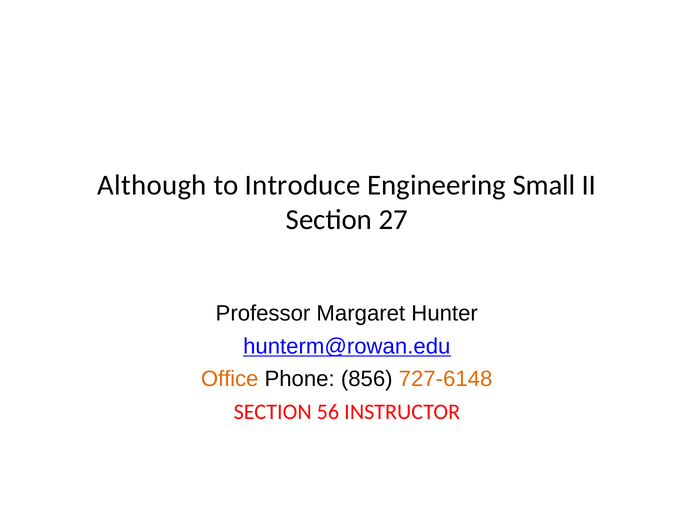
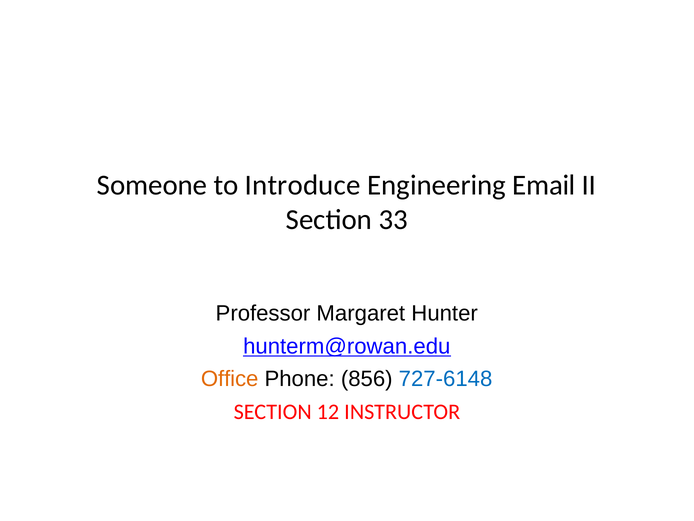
Although: Although -> Someone (152, 185)
Small: Small -> Email (544, 185)
27: 27 -> 33 (393, 219)
727-6148 colour: orange -> blue (446, 379)
56: 56 -> 12 (328, 412)
